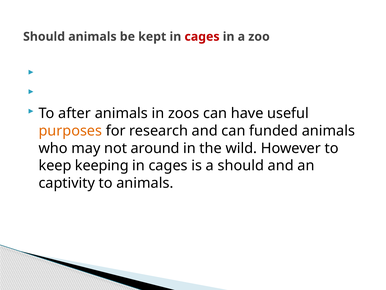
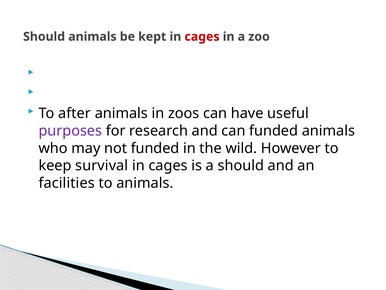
purposes colour: orange -> purple (70, 131)
not around: around -> funded (155, 148)
keeping: keeping -> survival (102, 165)
captivity: captivity -> facilities (67, 183)
